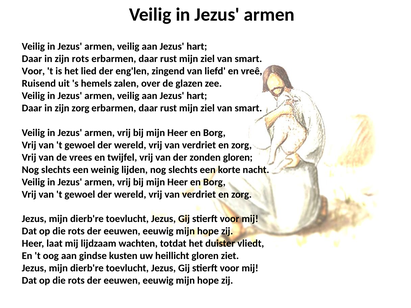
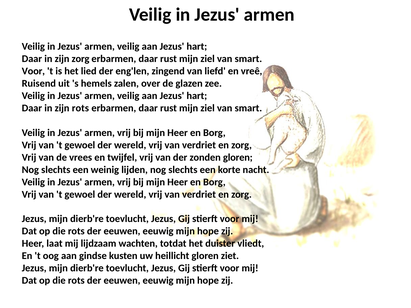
zijn rots: rots -> zorg (81, 59)
zijn zorg: zorg -> rots (80, 108)
